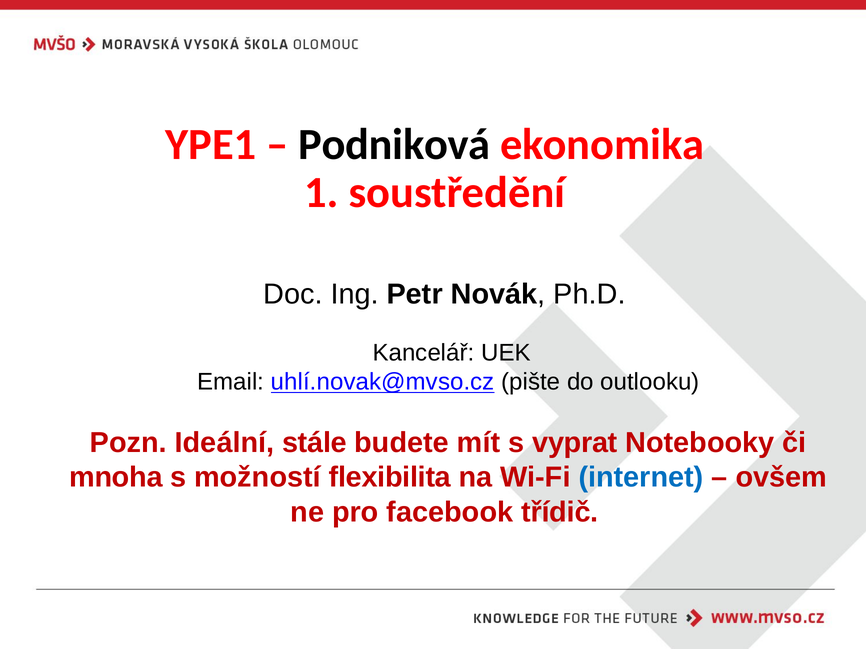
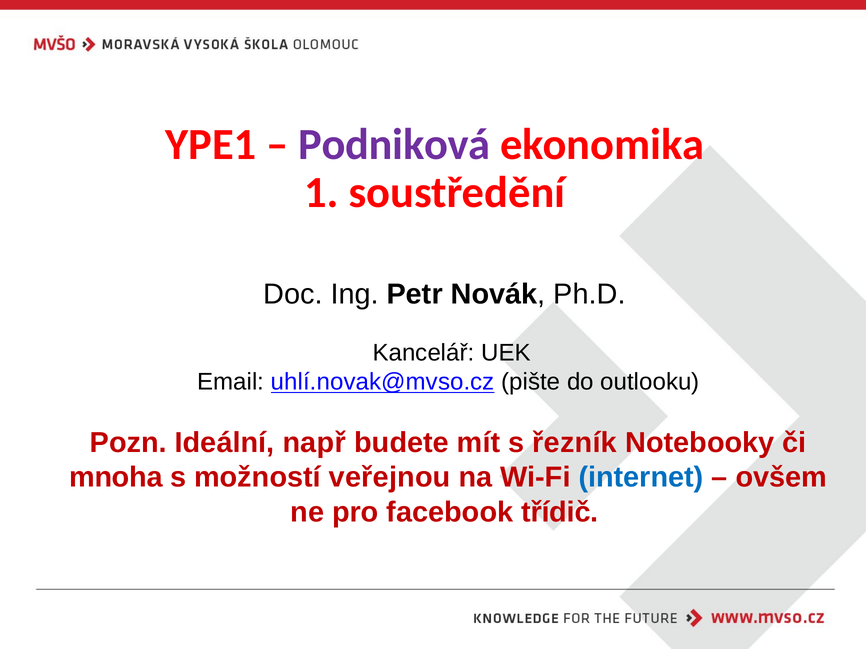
Podniková colour: black -> purple (394, 145)
stále: stále -> např (314, 443)
vyprat: vyprat -> řezník (575, 443)
flexibilita: flexibilita -> veřejnou (390, 478)
